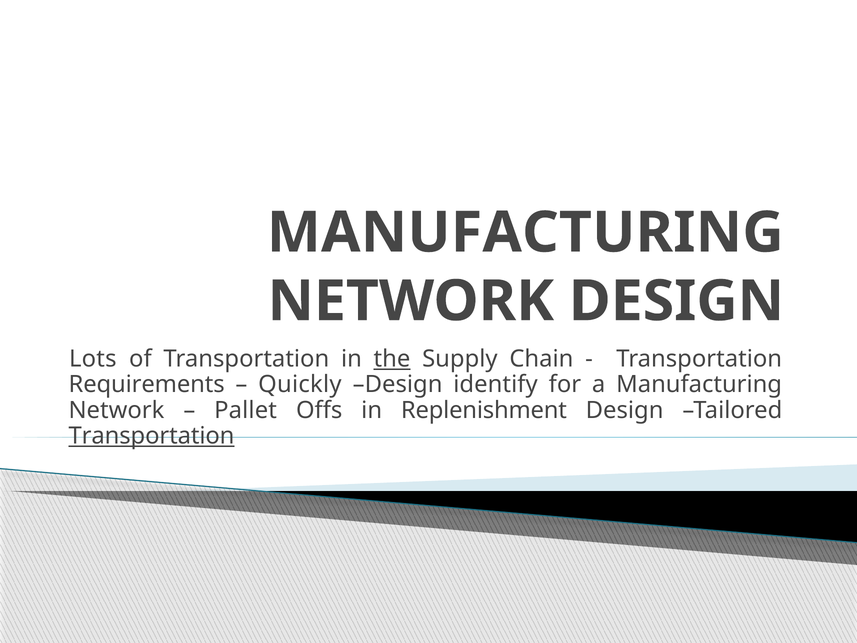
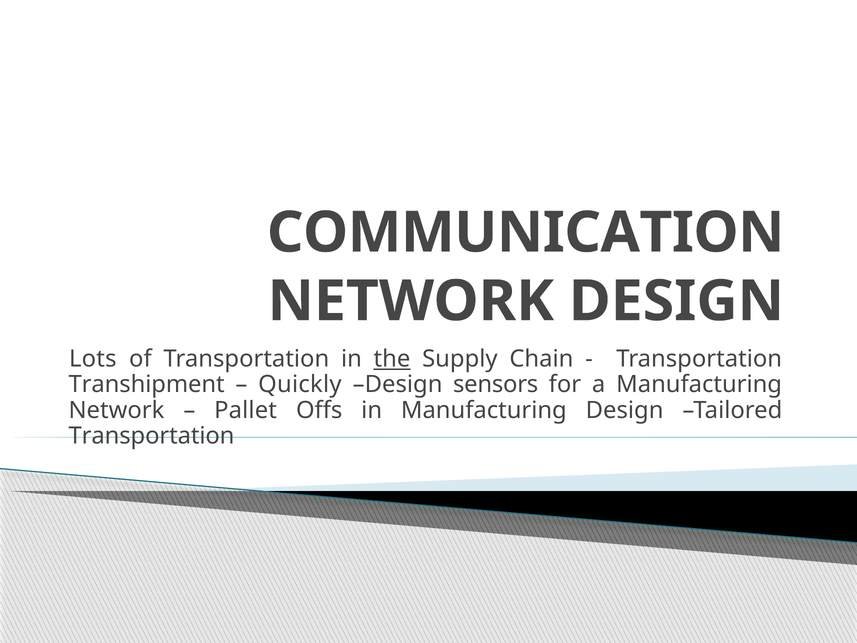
MANUFACTURING: MANUFACTURING -> COMMUNICATION (526, 233)
Requirements: Requirements -> Transhipment (147, 384)
identify: identify -> sensors (496, 384)
in Replenishment: Replenishment -> Manufacturing (484, 410)
Transportation underline: present -> none (152, 436)
